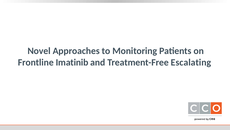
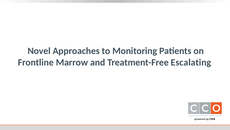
Imatinib: Imatinib -> Marrow (72, 62)
